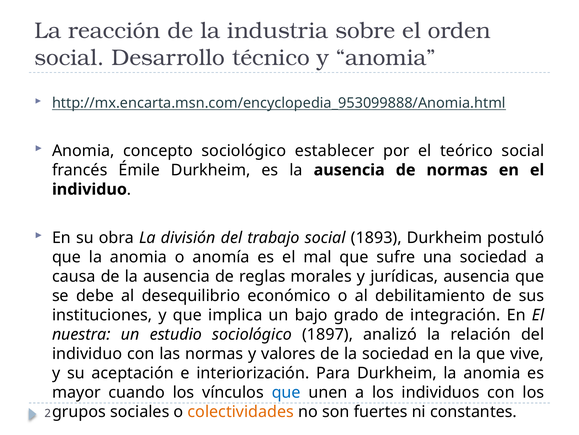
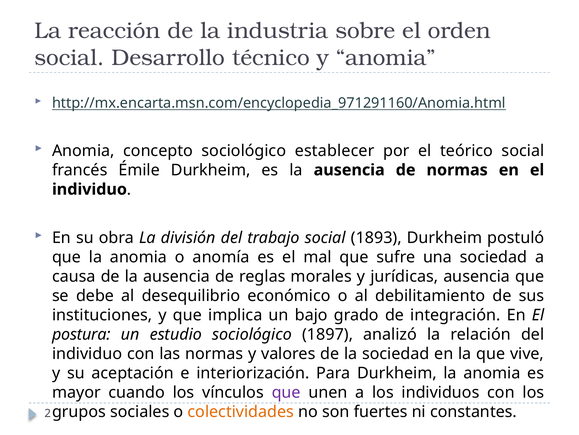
http://mx.encarta.msn.com/encyclopedia_953099888/Anomia.html: http://mx.encarta.msn.com/encyclopedia_953099888/Anomia.html -> http://mx.encarta.msn.com/encyclopedia_971291160/Anomia.html (279, 103)
nuestra: nuestra -> postura (81, 334)
que colour: blue -> purple (286, 392)
